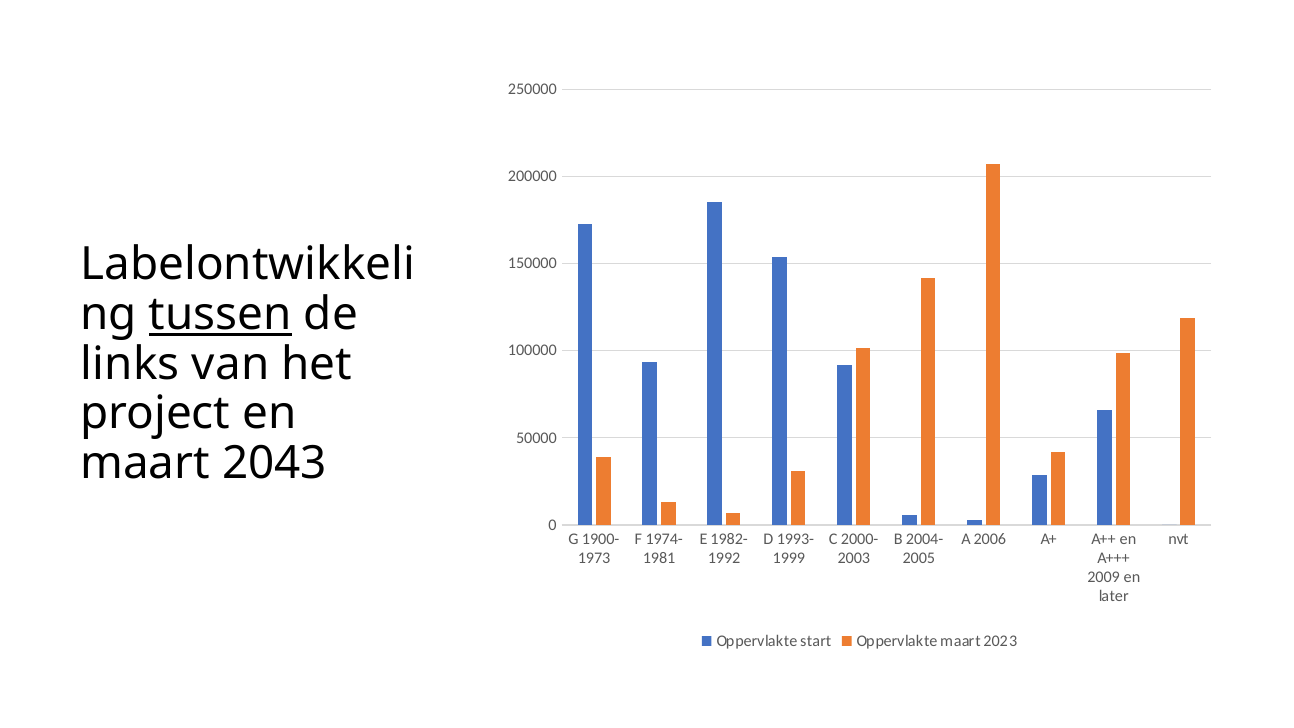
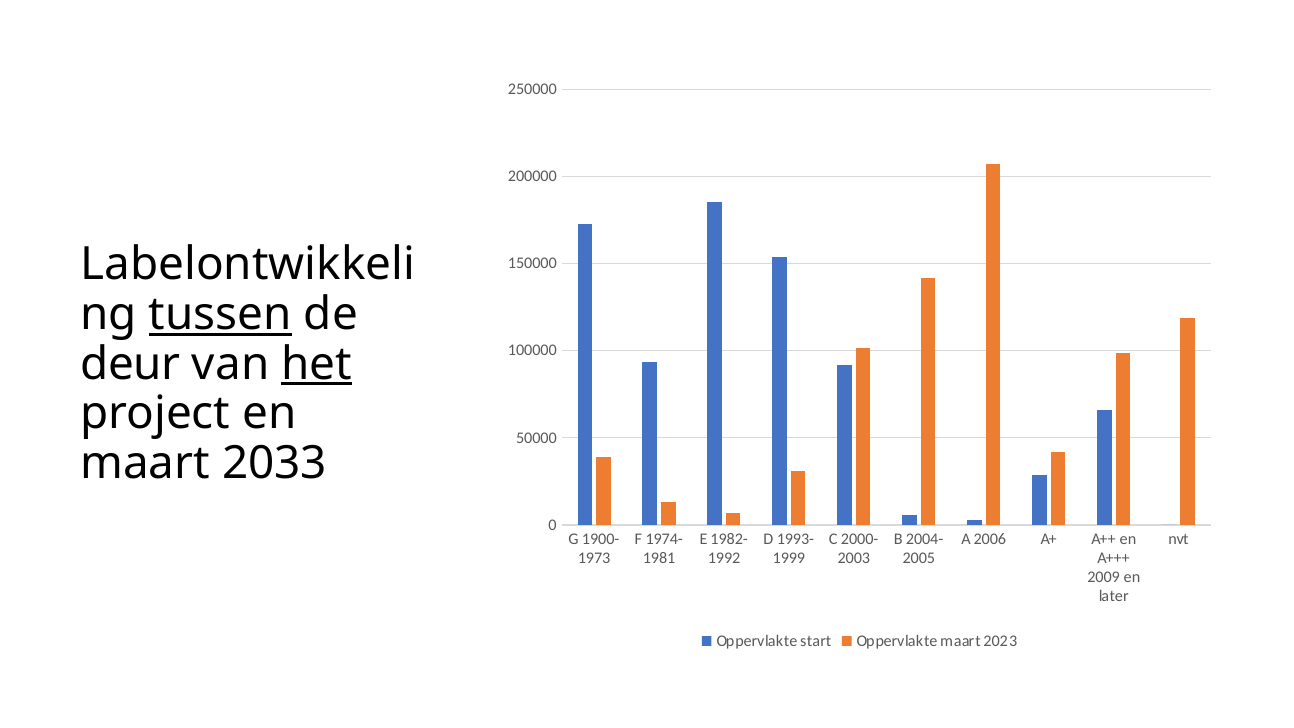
links: links -> deur (130, 364)
het underline: none -> present (317, 364)
2043: 2043 -> 2033 (275, 463)
